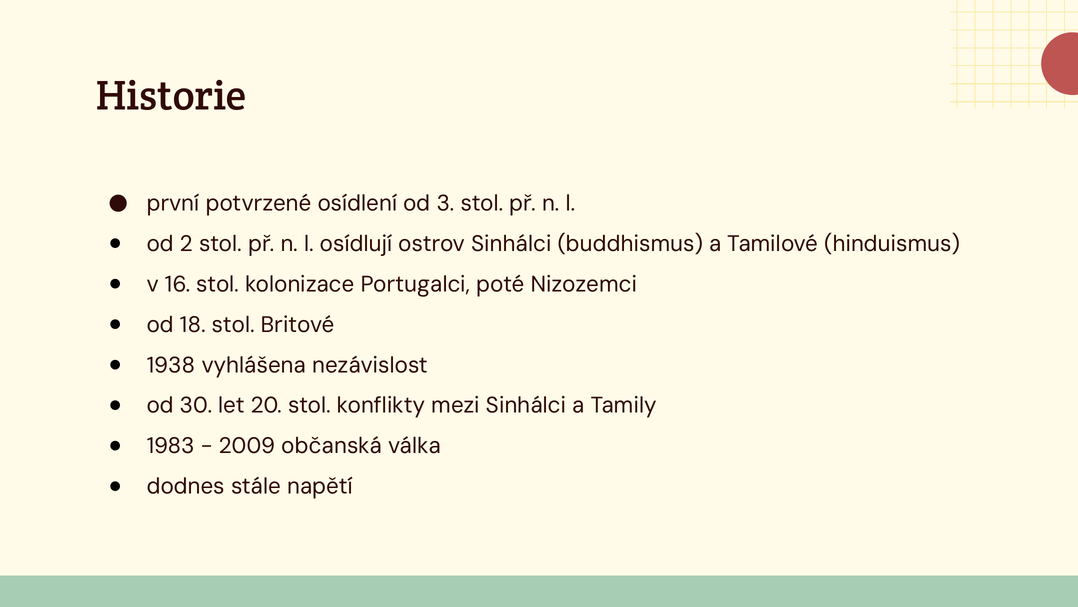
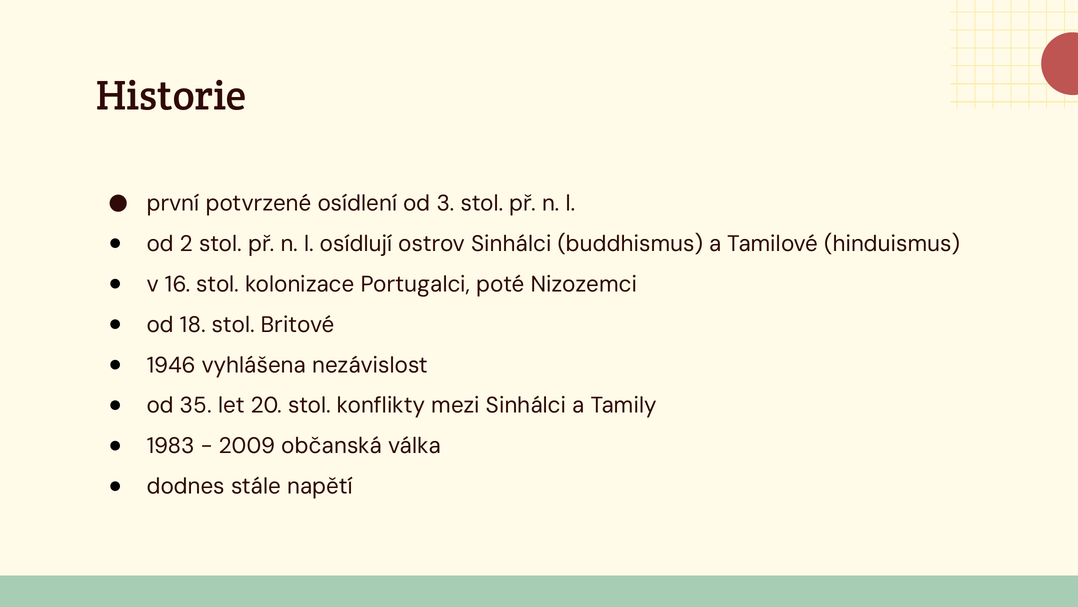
1938: 1938 -> 1946 (171, 365)
30: 30 -> 35 (196, 405)
